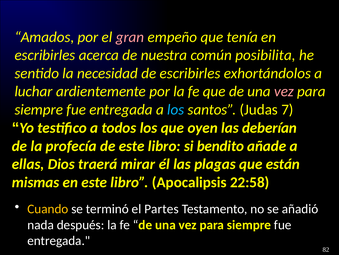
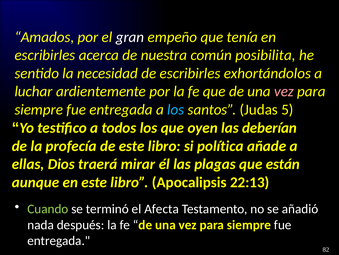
gran colour: pink -> white (130, 37)
7: 7 -> 5 (287, 109)
bendito: bendito -> política (220, 146)
mismas: mismas -> aunque (36, 182)
22:58: 22:58 -> 22:13 (250, 182)
Cuando colour: yellow -> light green (48, 208)
Partes: Partes -> Afecta (162, 208)
